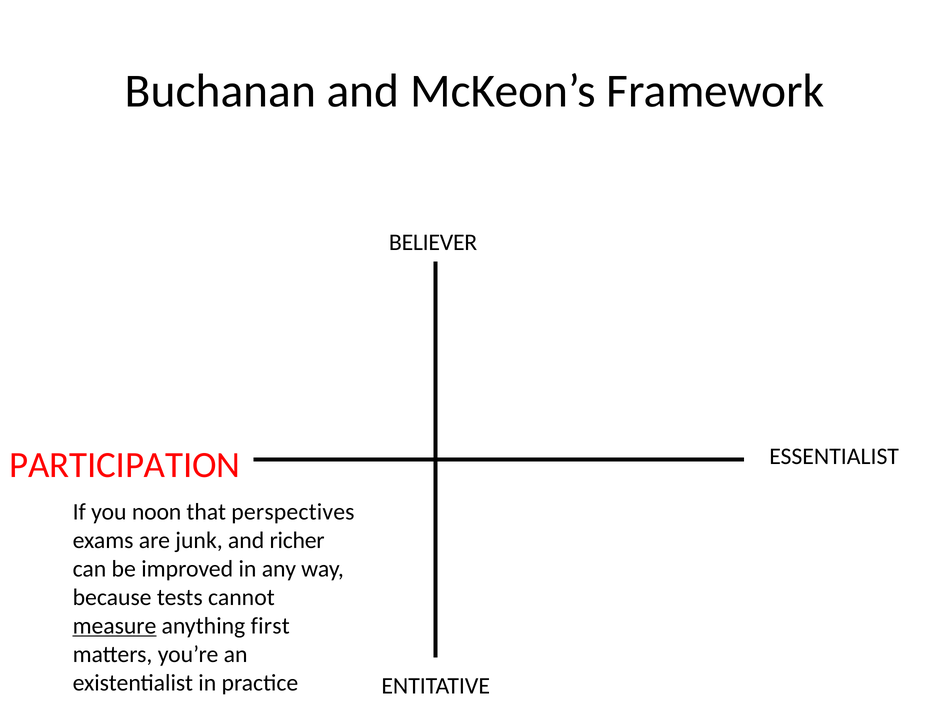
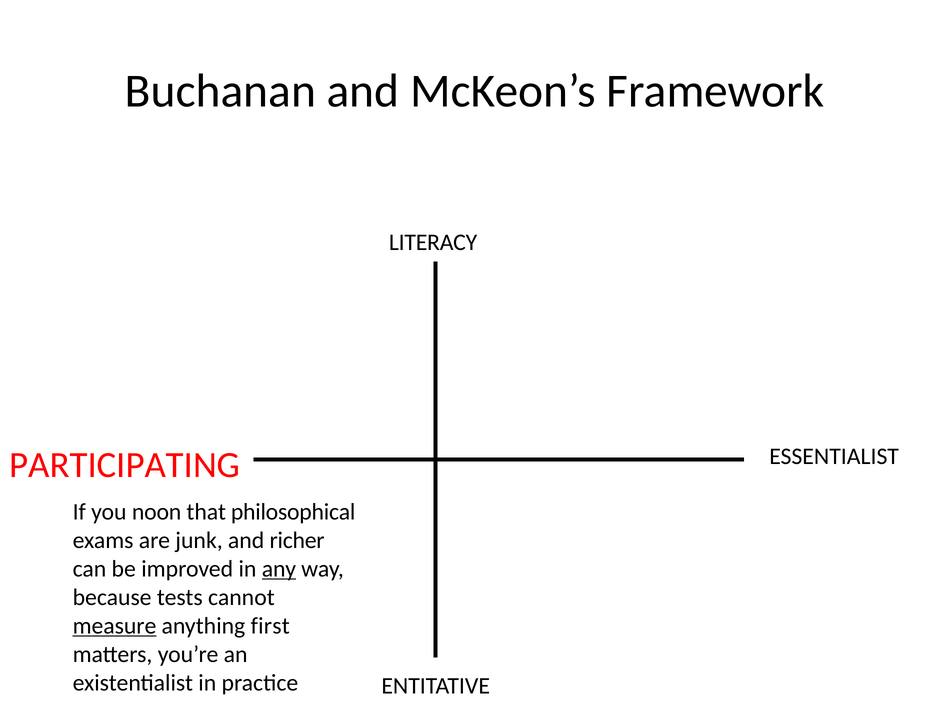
BELIEVER: BELIEVER -> LITERACY (433, 242)
PARTICIPATION: PARTICIPATION -> PARTICIPATING (125, 465)
perspectives: perspectives -> philosophical (293, 511)
any underline: none -> present (279, 568)
